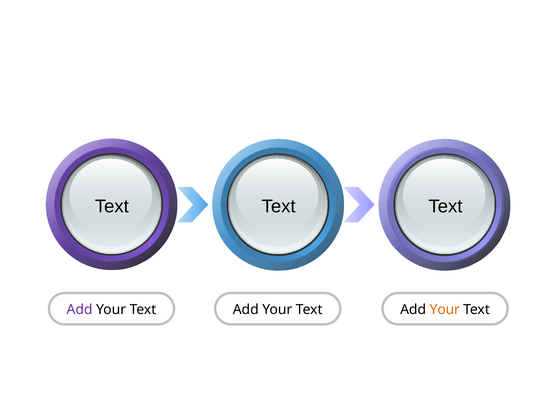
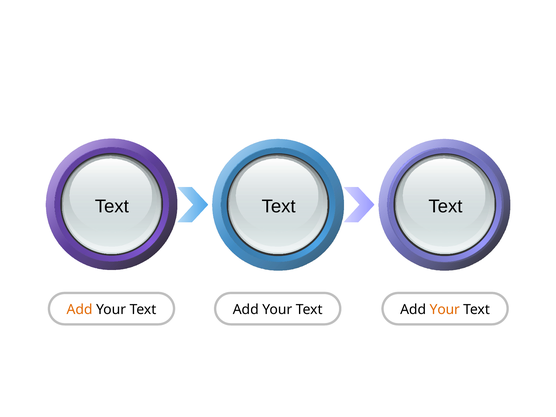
Add colour: purple -> orange (80, 310)
